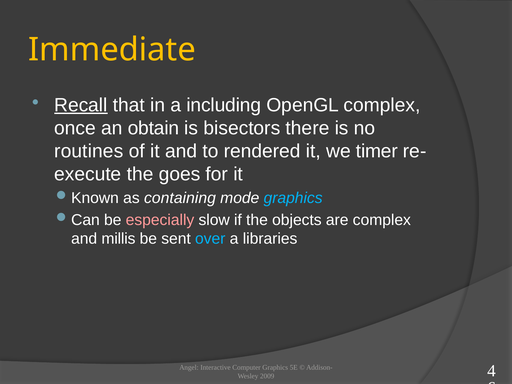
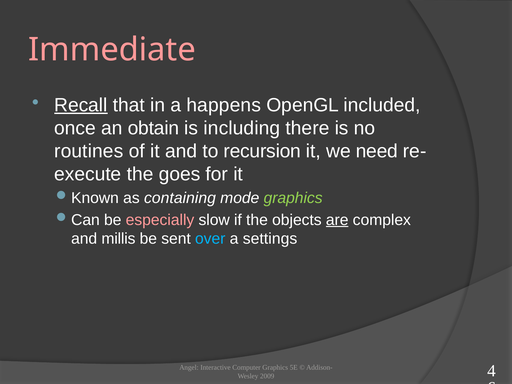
Immediate colour: yellow -> pink (112, 50)
including: including -> happens (224, 105)
OpenGL complex: complex -> included (382, 105)
bisectors: bisectors -> including (242, 128)
rendered: rendered -> recursion (262, 151)
timer: timer -> need (377, 151)
graphics colour: light blue -> light green (293, 198)
are underline: none -> present (337, 220)
libraries: libraries -> settings (270, 239)
